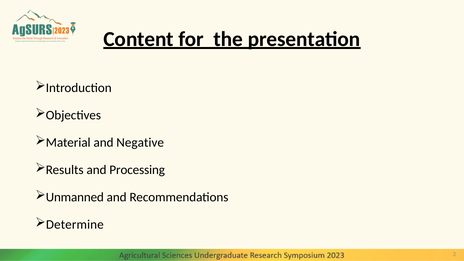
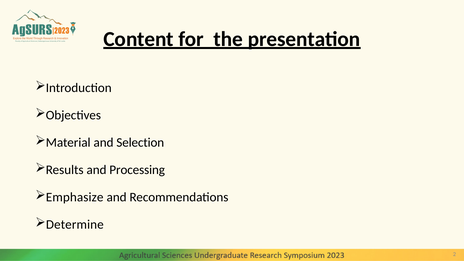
Negative: Negative -> Selection (140, 143)
Unmanned: Unmanned -> Emphasize (75, 197)
